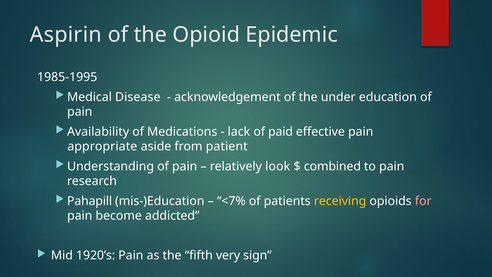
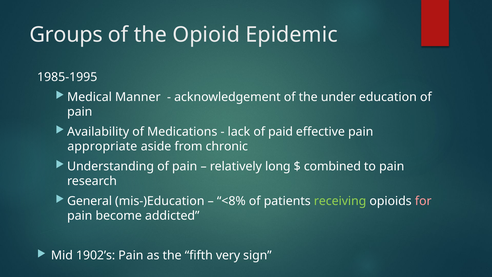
Aspirin: Aspirin -> Groups (66, 35)
Disease: Disease -> Manner (138, 97)
patient: patient -> chronic (227, 146)
look: look -> long (278, 166)
Pahapill: Pahapill -> General (90, 201)
<7%: <7% -> <8% (231, 201)
receiving colour: yellow -> light green (340, 201)
1920’s: 1920’s -> 1902’s (96, 255)
